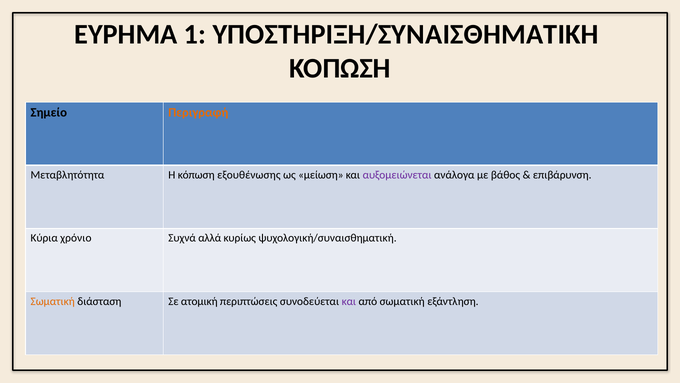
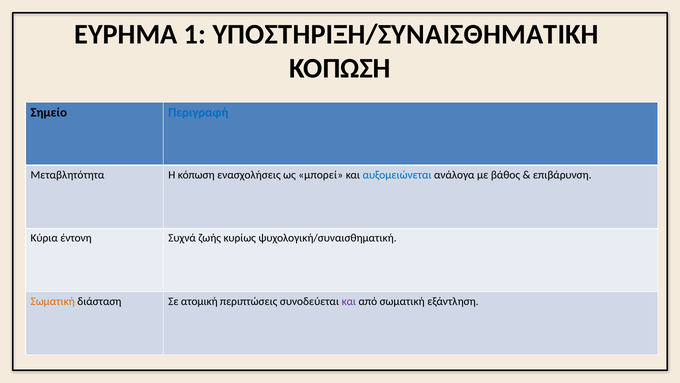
Περιγραφή colour: orange -> blue (198, 112)
εξουθένωσης: εξουθένωσης -> ενασχολήσεις (249, 175)
μείωση: μείωση -> μπορεί (321, 175)
αυξομειώνεται colour: purple -> blue (397, 175)
χρόνιο: χρόνιο -> έντονη (76, 238)
αλλά: αλλά -> ζωής (210, 238)
